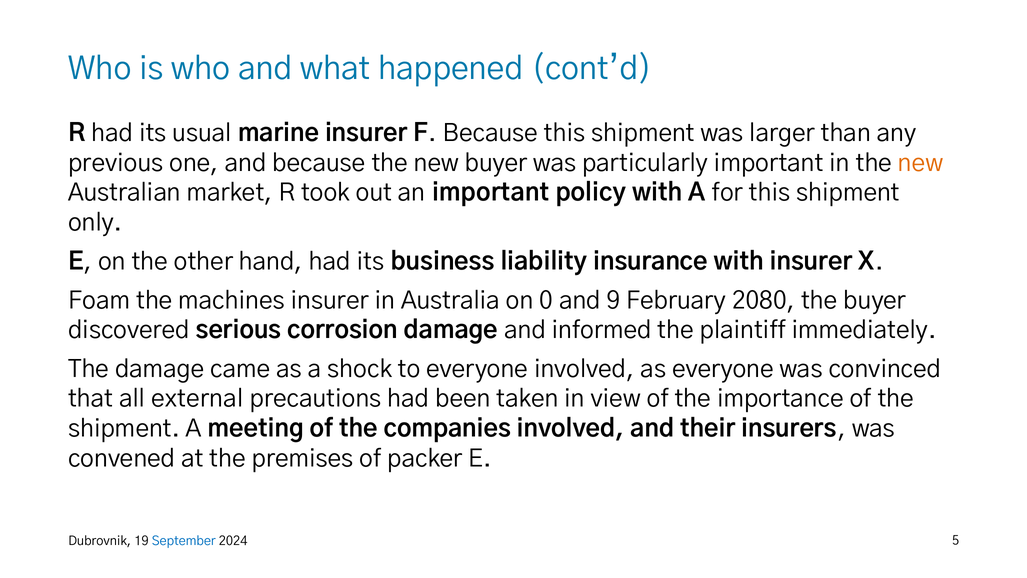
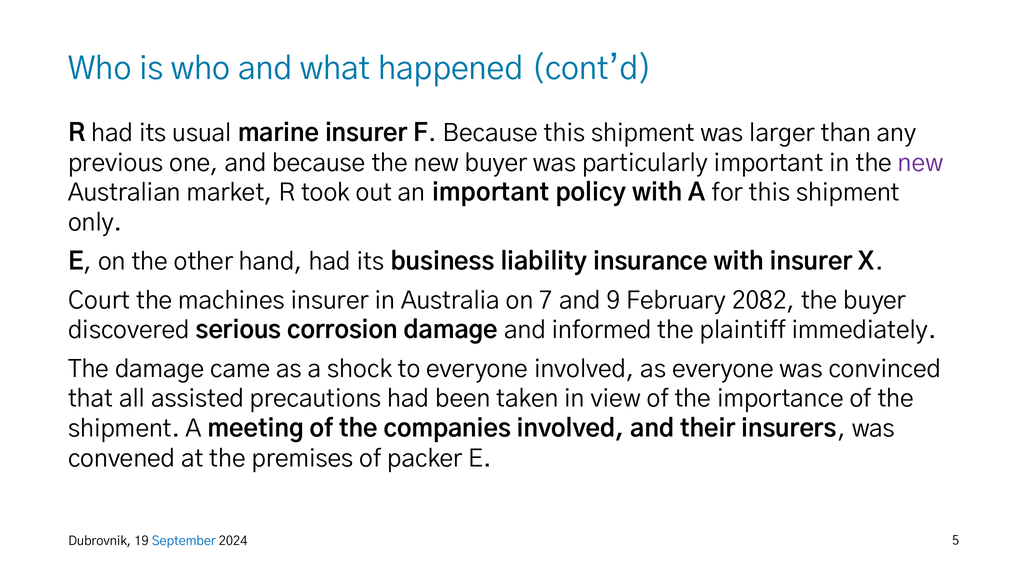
new colour: orange -> purple (920, 163)
Foam: Foam -> Court (99, 300)
0: 0 -> 7 (546, 300)
2080: 2080 -> 2082 (764, 300)
external: external -> assisted (197, 399)
